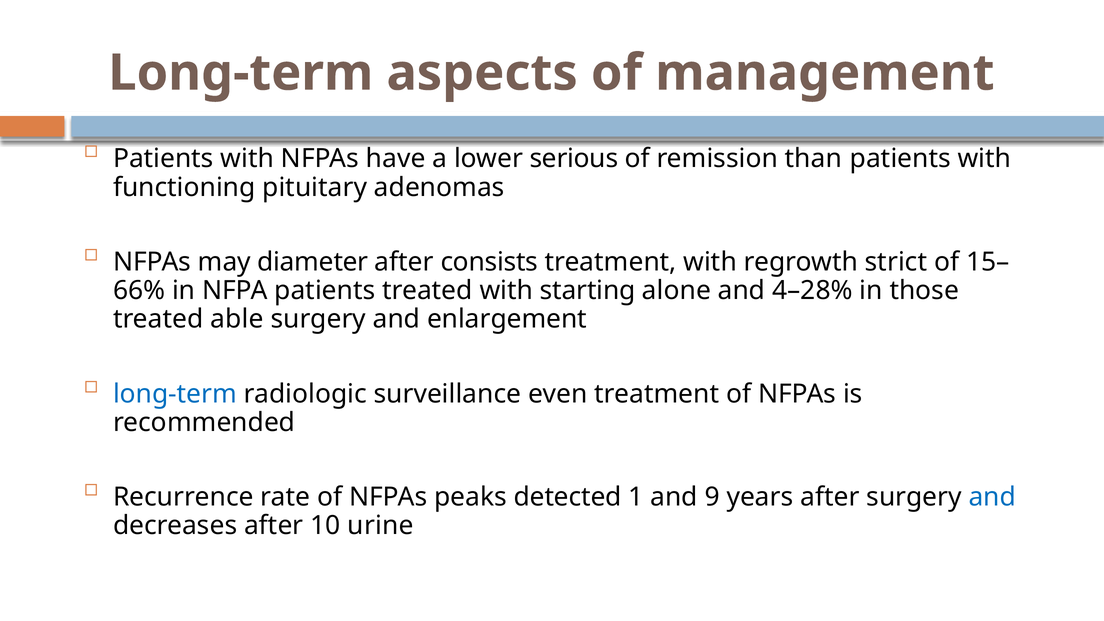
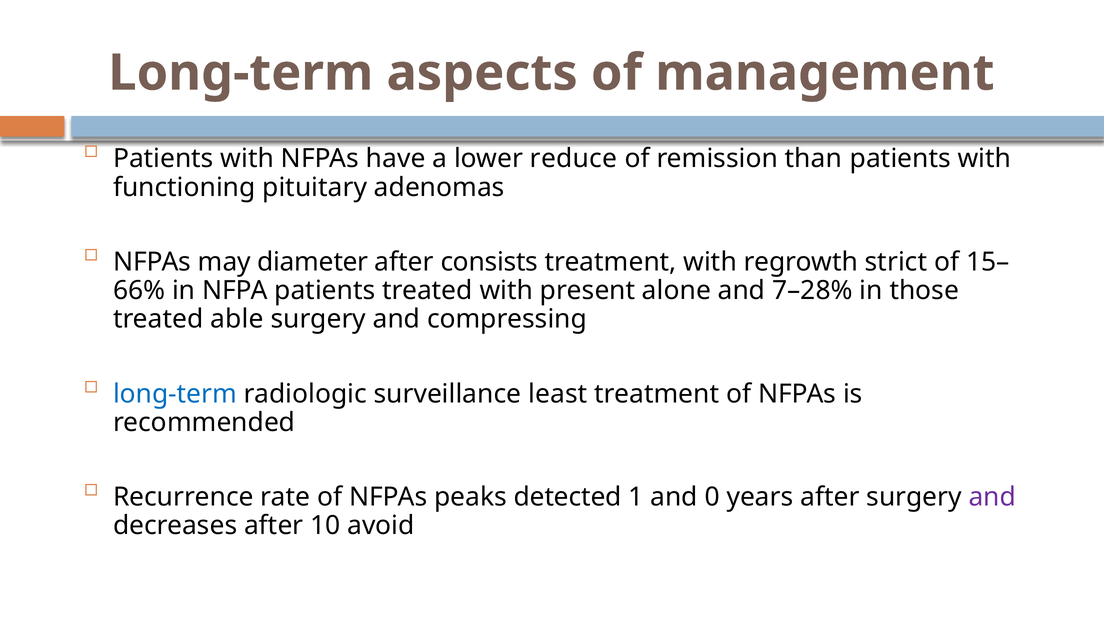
serious: serious -> reduce (574, 159)
starting: starting -> present (588, 291)
4–28%: 4–28% -> 7–28% (812, 291)
enlargement: enlargement -> compressing (507, 319)
even: even -> least (558, 394)
9: 9 -> 0 (712, 497)
and colour: blue -> purple (992, 497)
urine: urine -> avoid (381, 526)
